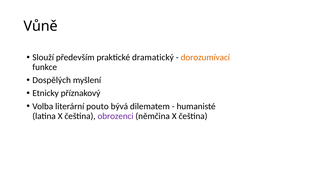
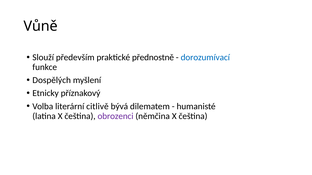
dramatický: dramatický -> přednostně (153, 58)
dorozumívací colour: orange -> blue (205, 58)
pouto: pouto -> citlivě (97, 107)
